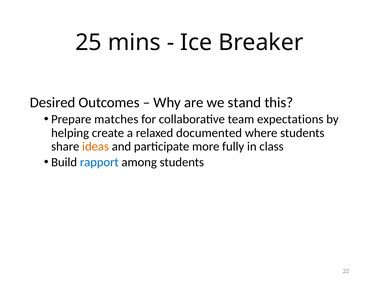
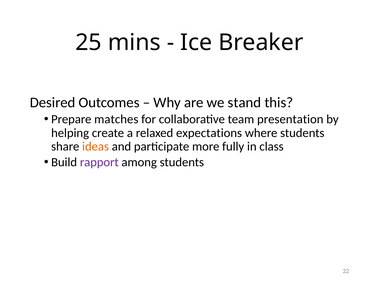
expectations: expectations -> presentation (290, 119)
documented: documented -> expectations (209, 133)
rapport colour: blue -> purple (99, 162)
